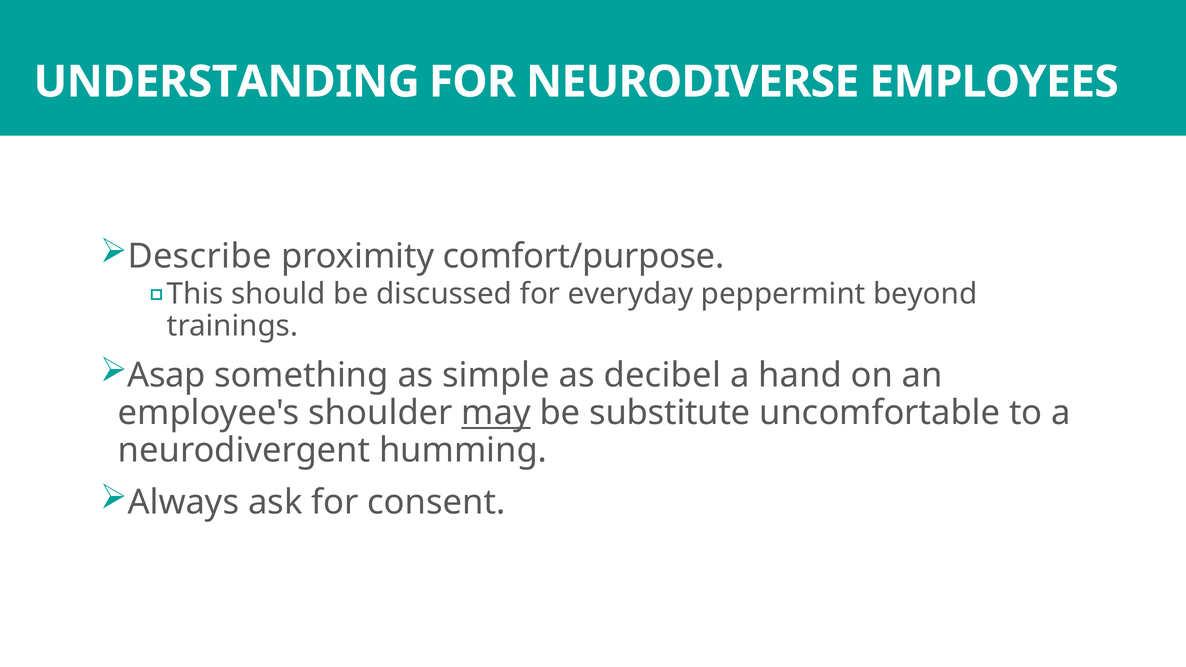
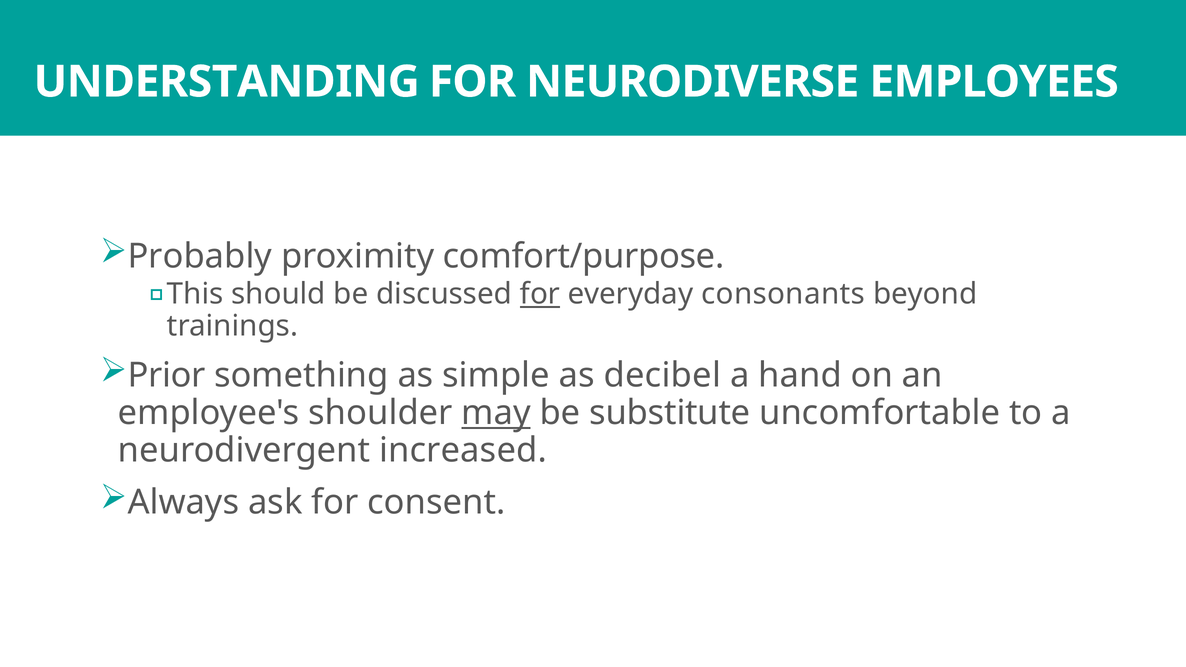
Describe: Describe -> Probably (200, 256)
for underline: none -> present (540, 294)
peppermint: peppermint -> consonants (783, 294)
Asap: Asap -> Prior (167, 376)
humming: humming -> increased (463, 450)
